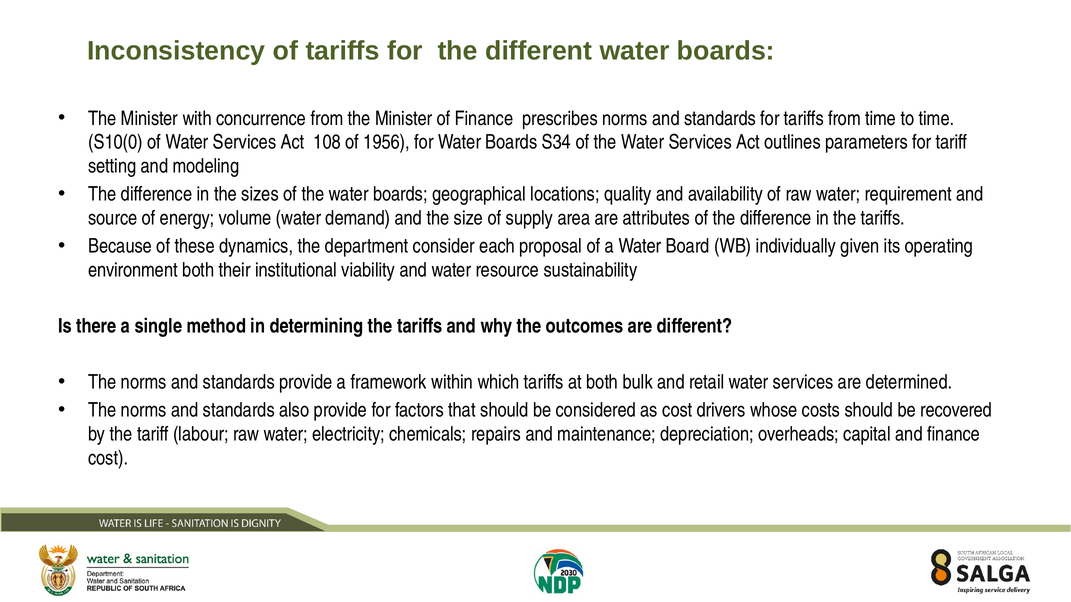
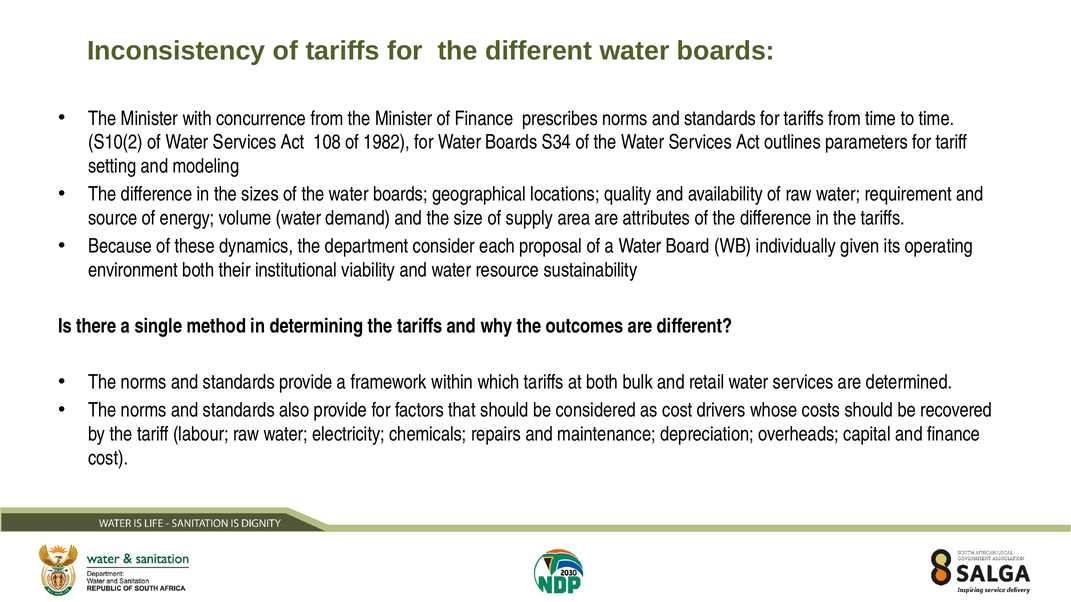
S10(0: S10(0 -> S10(2 (116, 142)
1956: 1956 -> 1982 (387, 142)
